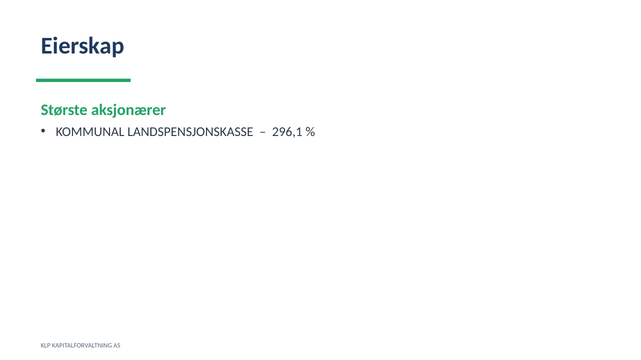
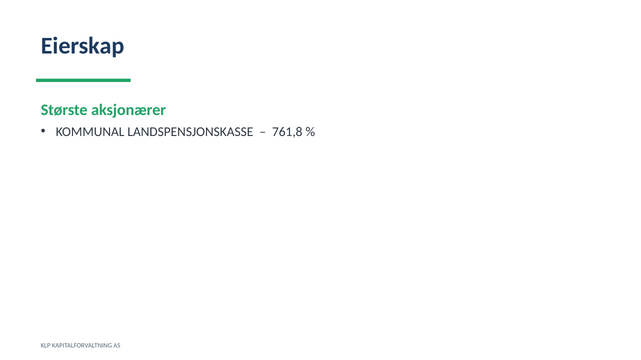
296,1: 296,1 -> 761,8 (287, 132)
